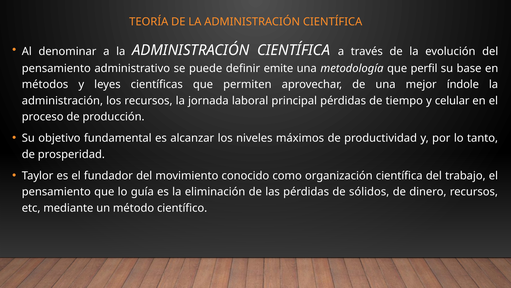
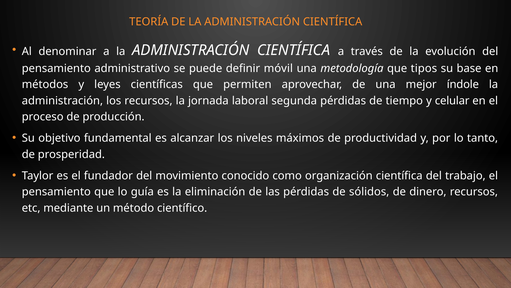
emite: emite -> móvil (278, 68)
perfil: perfil -> tipos (424, 68)
principal: principal -> segunda (294, 100)
